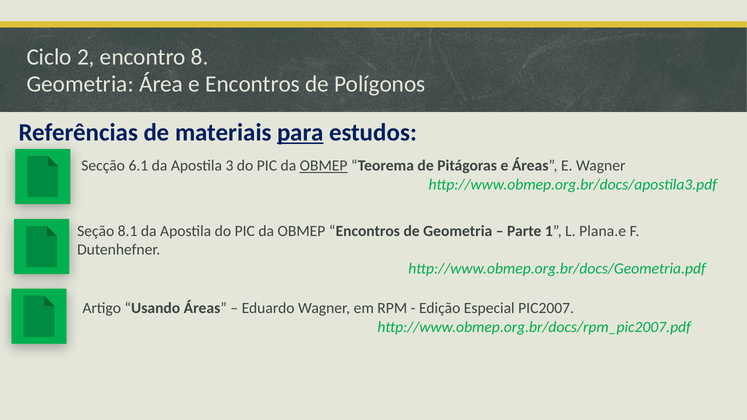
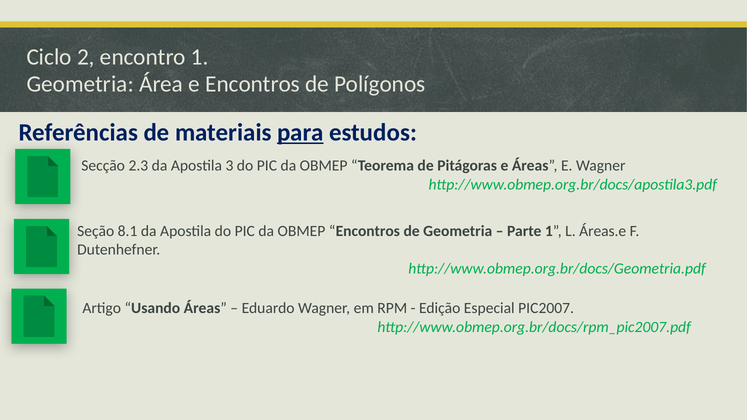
encontro 8: 8 -> 1 (200, 57)
6.1: 6.1 -> 2.3 (138, 166)
OBMEP underline: present -> none (324, 166)
Plana.e: Plana.e -> Áreas.e (603, 231)
